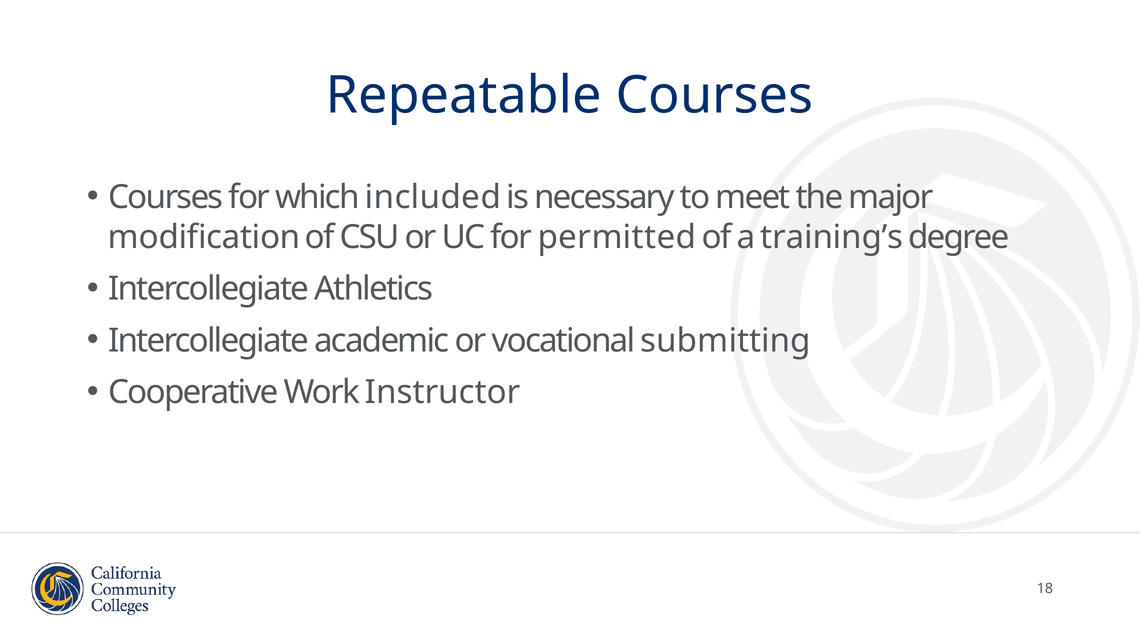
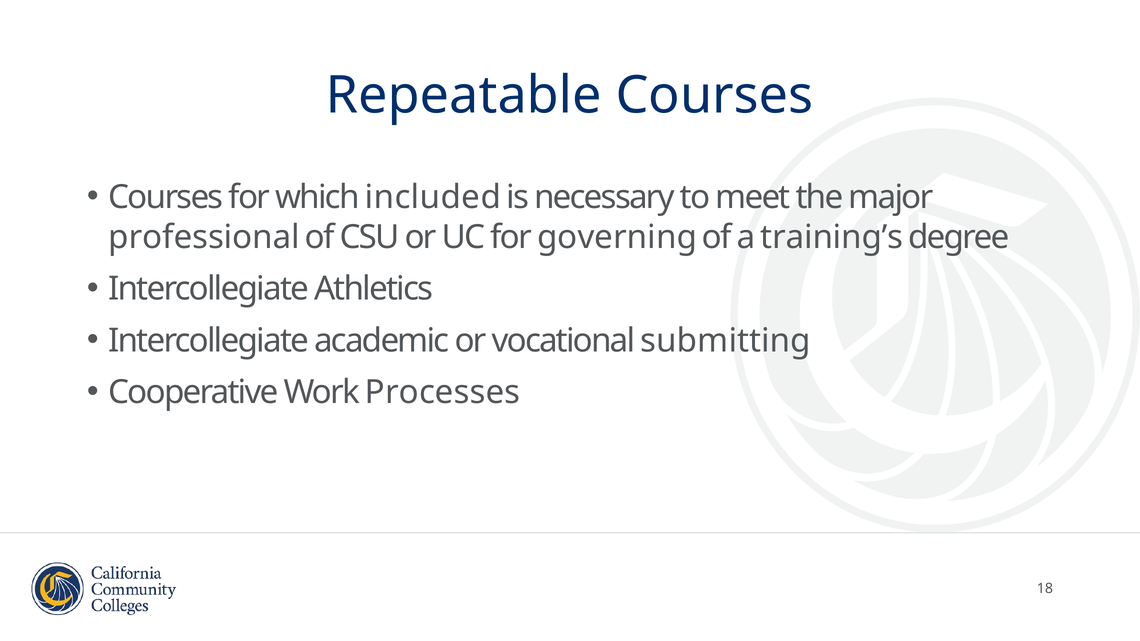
modification: modification -> professional (204, 237)
permitted: permitted -> governing (617, 237)
Instructor: Instructor -> Processes (443, 393)
